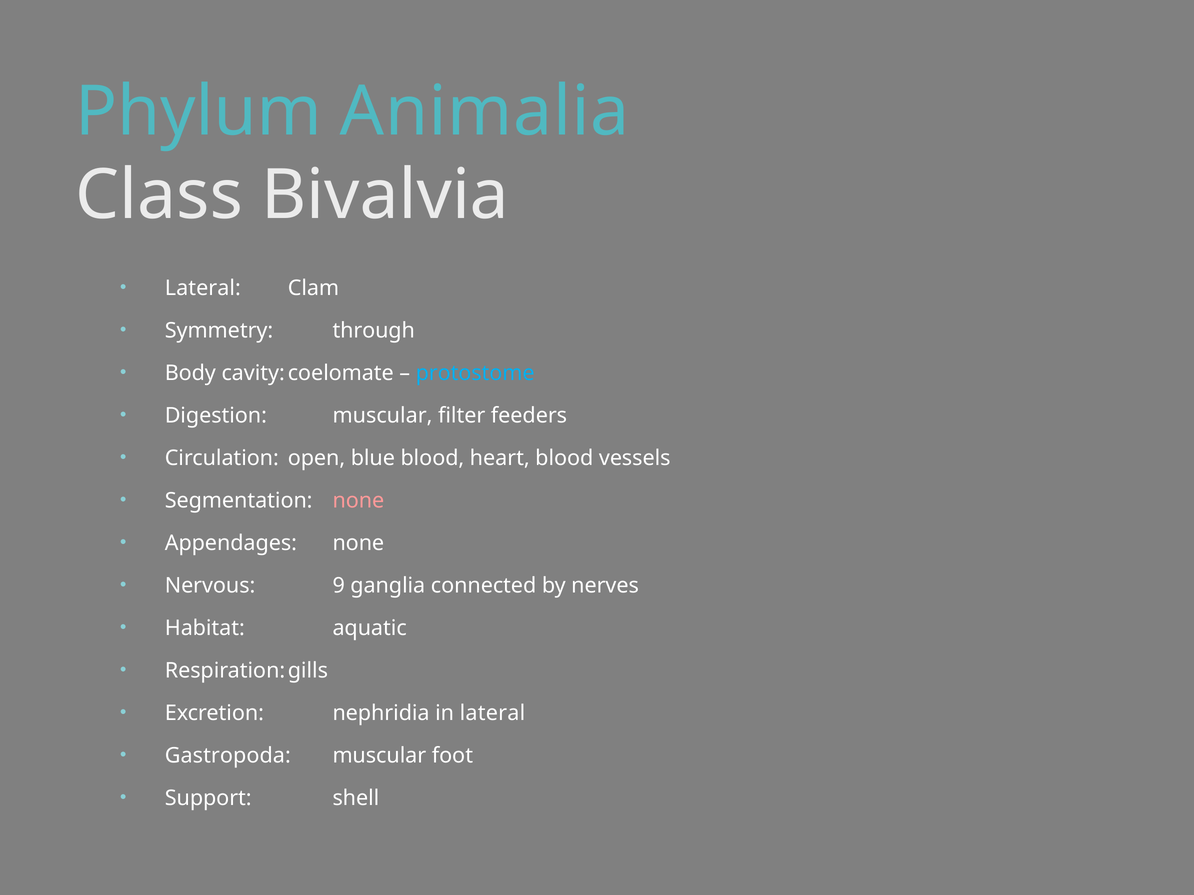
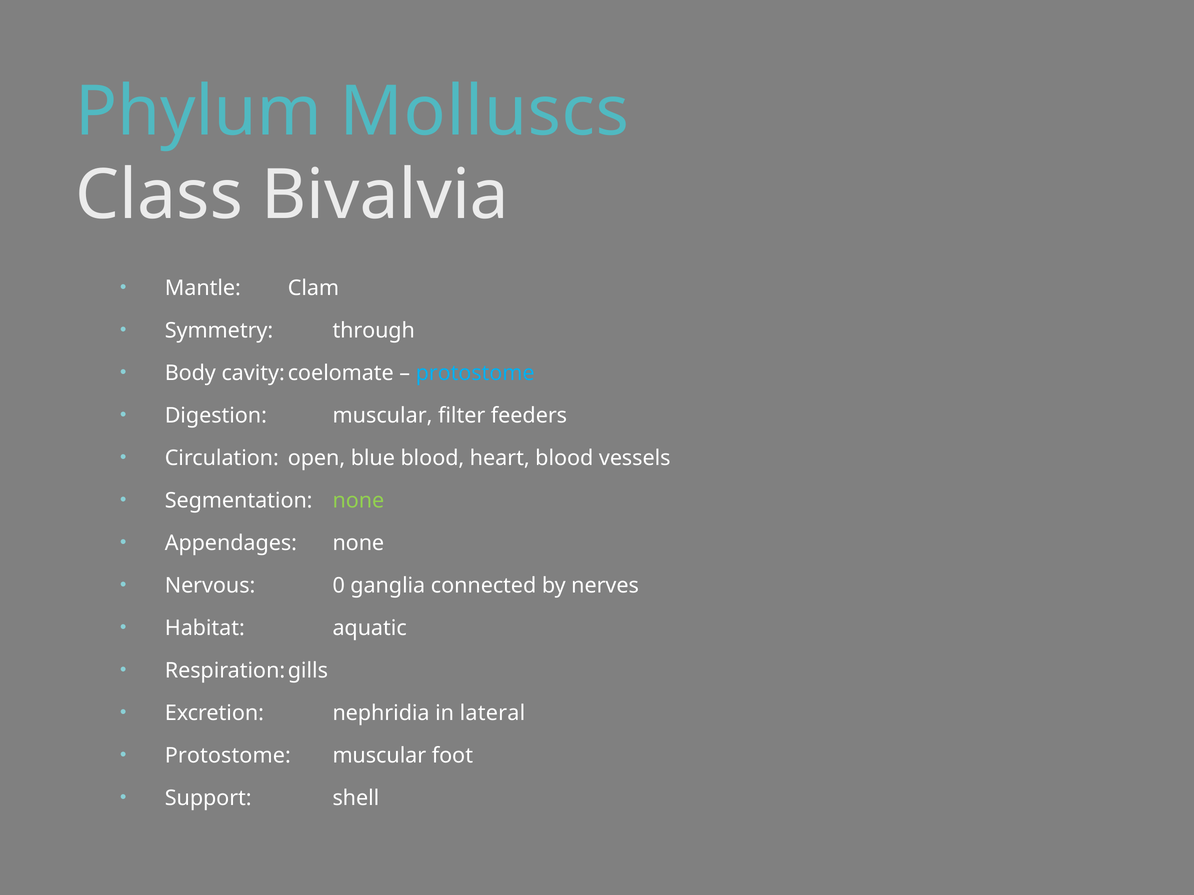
Animalia: Animalia -> Molluscs (485, 112)
Lateral: Lateral -> Mantle (203, 289)
none colour: pink -> light green (358, 501)
9: 9 -> 0 (339, 586)
Gastropoda: Gastropoda -> Protostome (228, 756)
